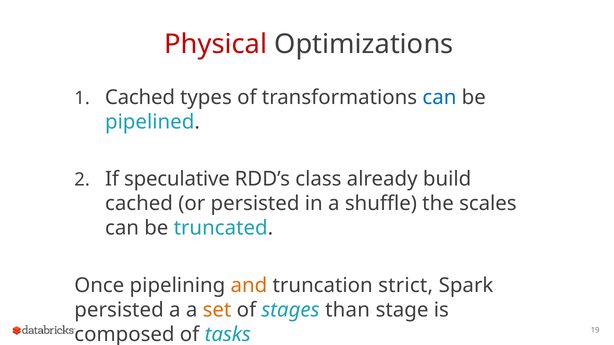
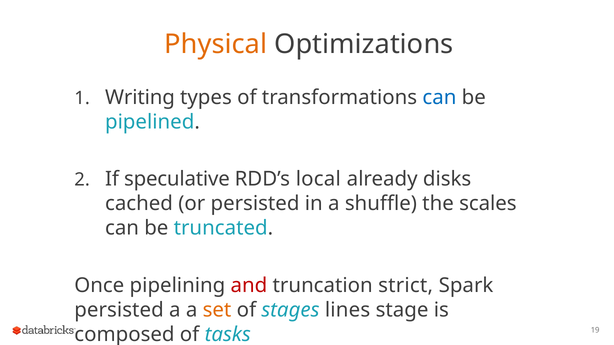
Physical colour: red -> orange (216, 44)
Cached: Cached -> Writing (140, 97)
class: class -> local (318, 179)
build: build -> disks (447, 179)
and colour: orange -> red (249, 286)
than: than -> lines (348, 310)
